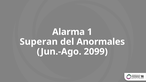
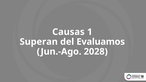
Alarma: Alarma -> Causas (68, 32)
Anormales: Anormales -> Evaluamos (101, 42)
2099: 2099 -> 2028 (96, 52)
